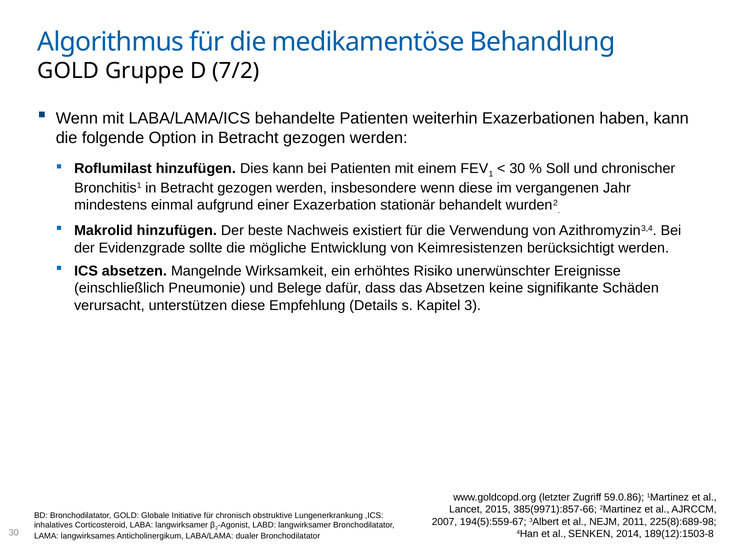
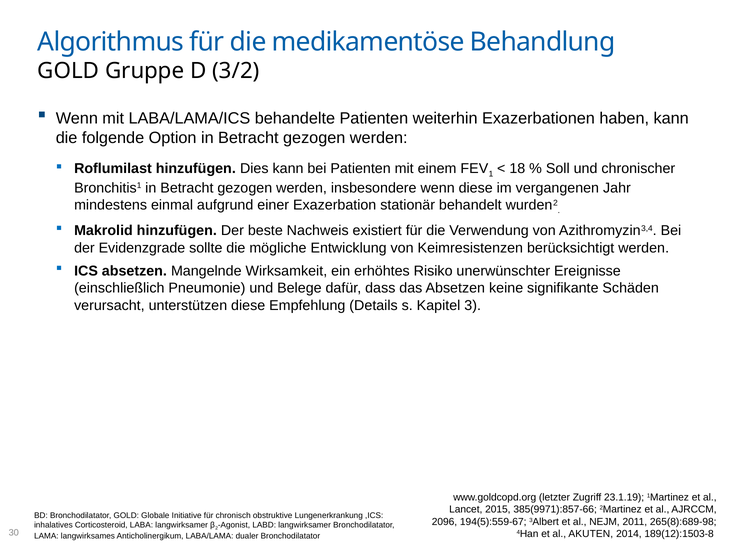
7/2: 7/2 -> 3/2 (236, 71)
30: 30 -> 18 (517, 168)
59.0.86: 59.0.86 -> 23.1.19 (624, 497)
2007: 2007 -> 2096 (444, 522)
225(8):689-98: 225(8):689-98 -> 265(8):689-98 (683, 522)
SENKEN: SENKEN -> AKUTEN (591, 534)
